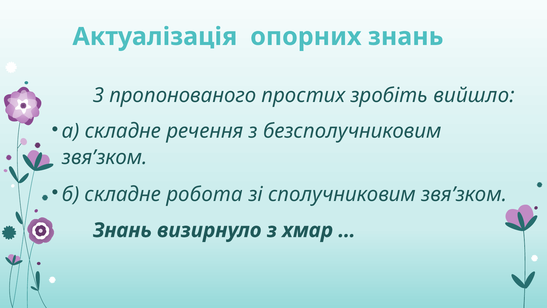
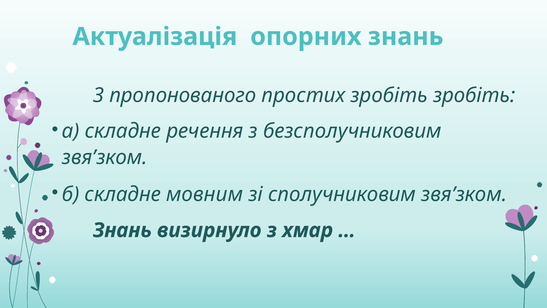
зробіть вийшло: вийшло -> зробіть (474, 95)
робота: робота -> мовним (205, 194)
